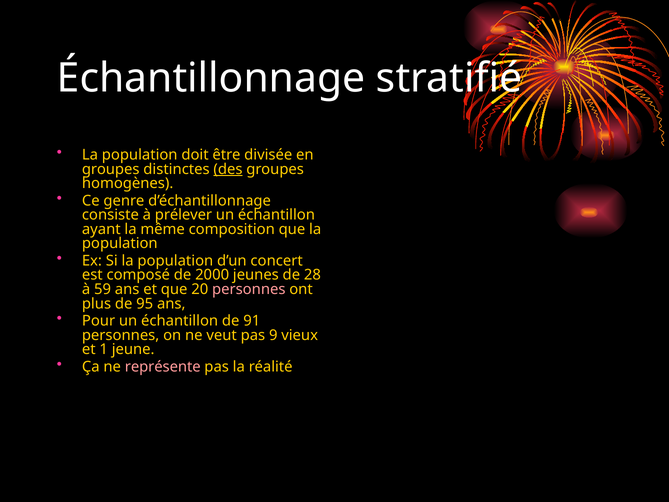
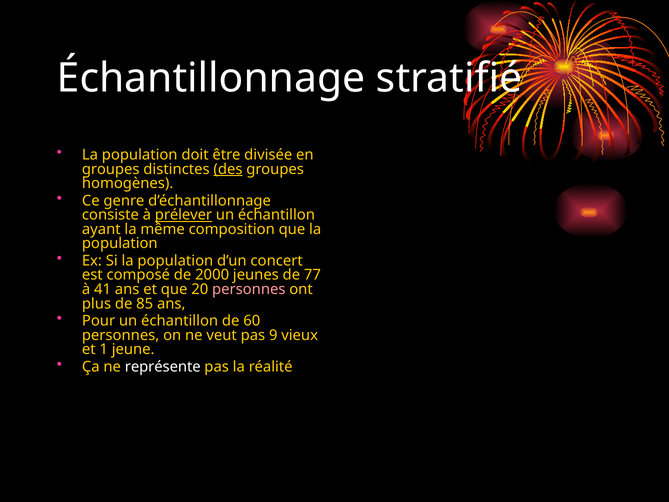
prélever underline: none -> present (183, 215)
28: 28 -> 77 (312, 275)
59: 59 -> 41 (103, 289)
95: 95 -> 85 (145, 303)
91: 91 -> 60 (252, 321)
représente colour: pink -> white (163, 367)
